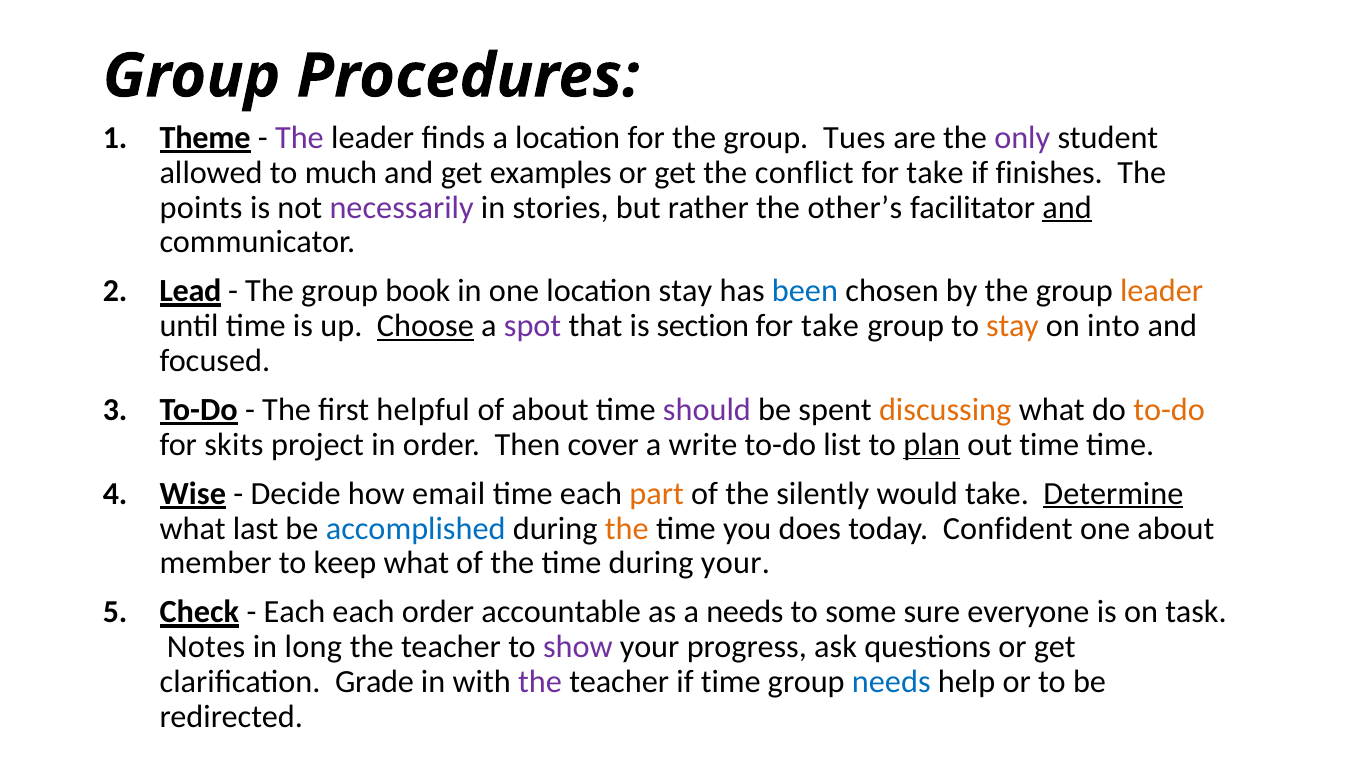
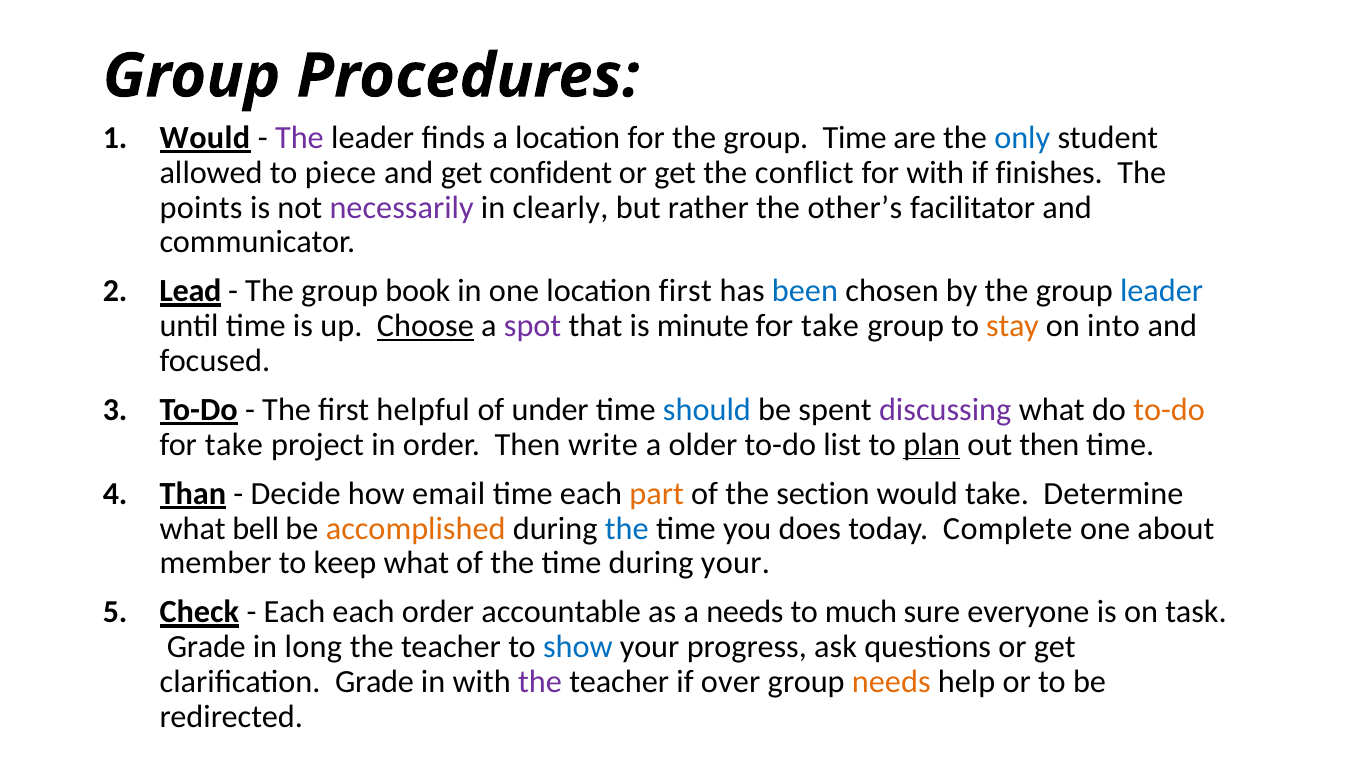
Theme: Theme -> Would (205, 138)
group Tues: Tues -> Time (855, 138)
only colour: purple -> blue (1022, 138)
much: much -> piece (341, 173)
examples: examples -> confident (551, 173)
take: take -> with (935, 173)
stories: stories -> clearly (560, 207)
and underline: present -> none (1067, 207)
location stay: stay -> first (685, 291)
leader colour: orange -> blue (1162, 291)
section: section -> minute (703, 326)
of about: about -> under (550, 410)
should colour: purple -> blue (707, 410)
discussing colour: orange -> purple (945, 410)
skits: skits -> take (234, 445)
cover: cover -> write (603, 445)
write: write -> older (703, 445)
out time: time -> then (1049, 445)
Wise: Wise -> Than (193, 494)
silently: silently -> section (823, 494)
Determine underline: present -> none (1113, 494)
last: last -> bell (256, 529)
accomplished colour: blue -> orange (416, 529)
the colour: orange -> blue (627, 529)
Confident: Confident -> Complete (1008, 529)
some: some -> much (861, 612)
Notes: Notes -> Grade (206, 647)
show colour: purple -> blue (578, 647)
if time: time -> over (731, 682)
needs colour: blue -> orange (891, 682)
